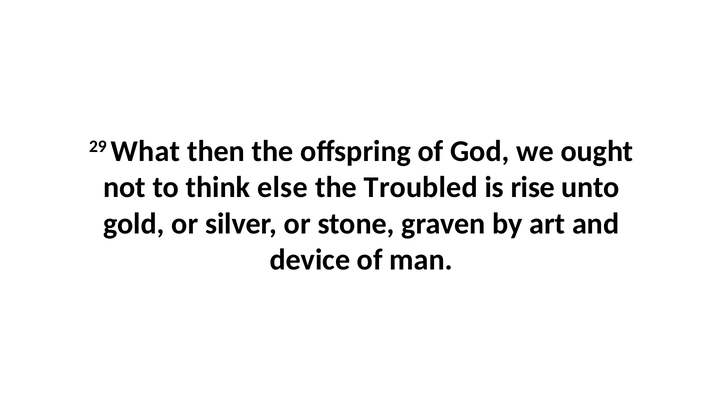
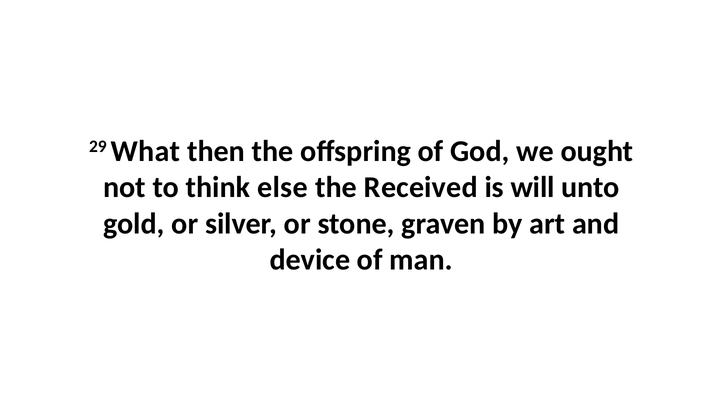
Troubled: Troubled -> Received (421, 187)
rise: rise -> will (533, 187)
